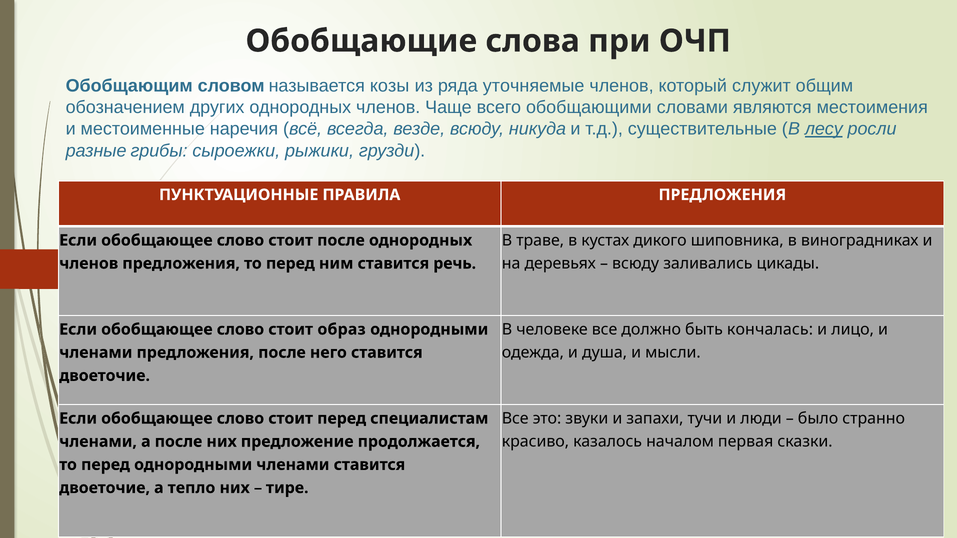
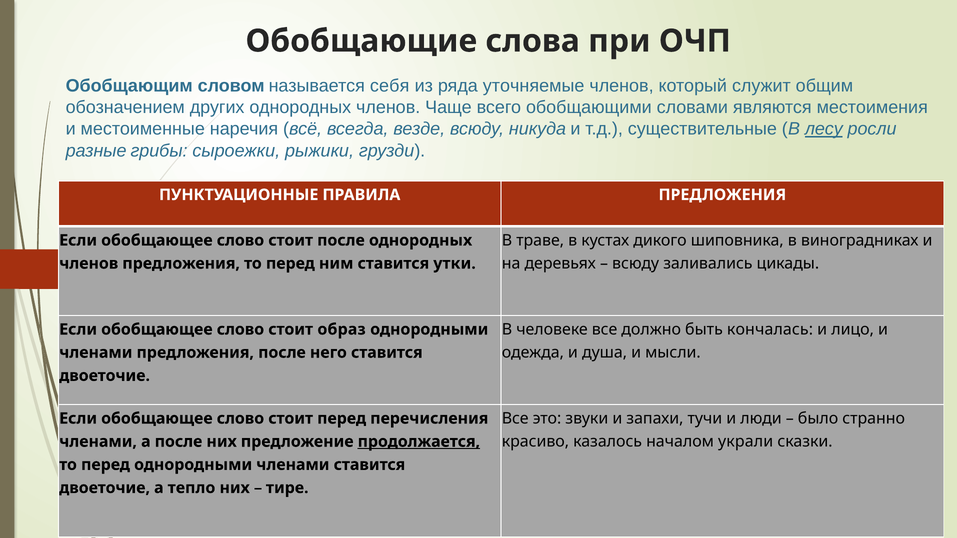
козы: козы -> себя (390, 86)
речь: речь -> утки (455, 264)
специалистам: специалистам -> перечисления (429, 419)
первая: первая -> украли (746, 442)
продолжается underline: none -> present (419, 442)
